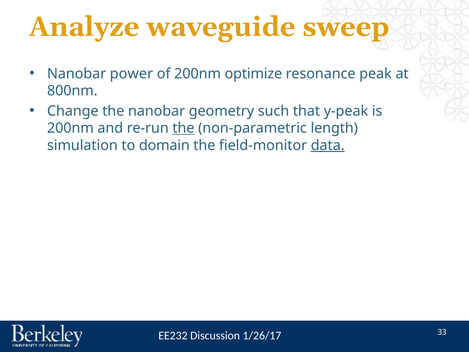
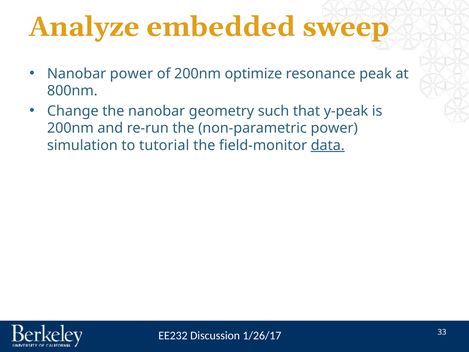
waveguide: waveguide -> embedded (221, 27)
the underline: present -> none (183, 128)
non-parametric length: length -> power (334, 128)
domain: domain -> tutorial (164, 145)
